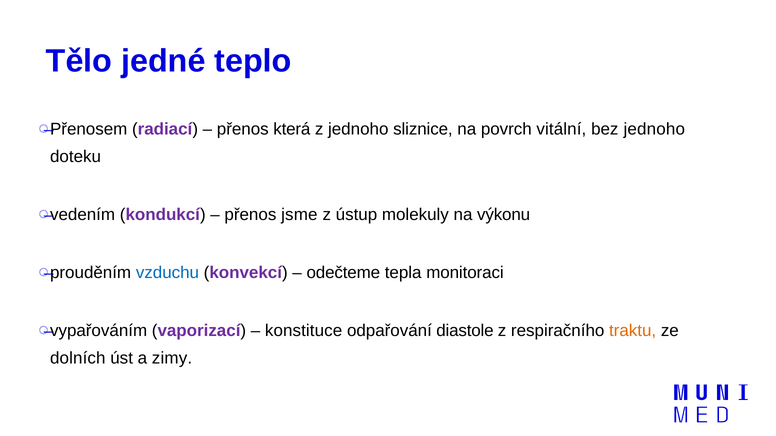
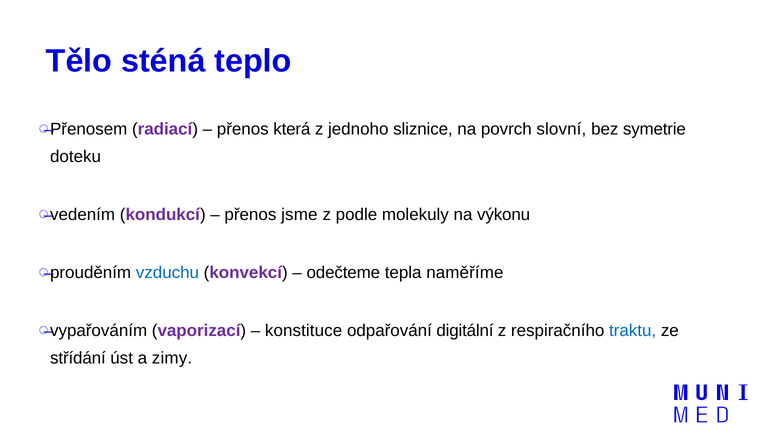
jedné: jedné -> sténá (163, 61)
vitální: vitální -> slovní (561, 129)
bez jednoho: jednoho -> symetrie (654, 129)
ústup: ústup -> podle (356, 215)
monitoraci: monitoraci -> naměříme (465, 273)
diastole: diastole -> digitální (465, 331)
traktu colour: orange -> blue (633, 331)
dolních: dolních -> střídání (78, 358)
